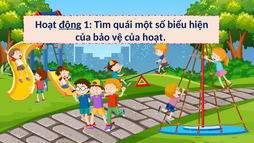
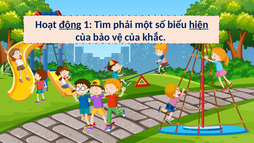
quái: quái -> phải (123, 24)
hiện underline: none -> present (199, 24)
của hoạt: hoạt -> khắc (154, 37)
